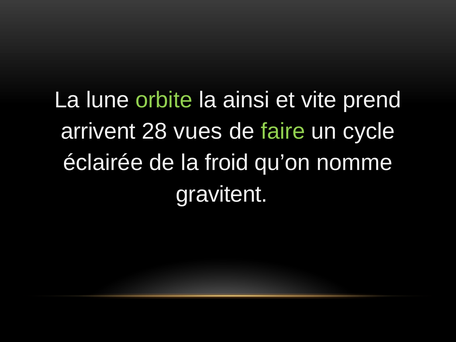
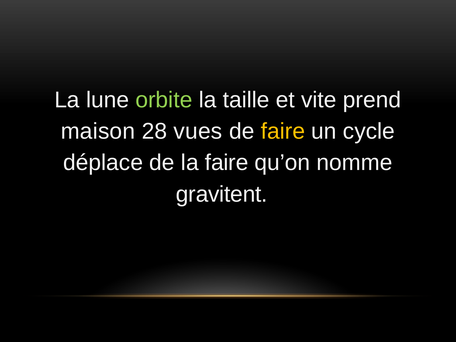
ainsi: ainsi -> taille (246, 100)
arrivent: arrivent -> maison (98, 131)
faire colour: light green -> yellow (283, 131)
éclairée: éclairée -> déplace (103, 163)
la froid: froid -> faire (227, 163)
